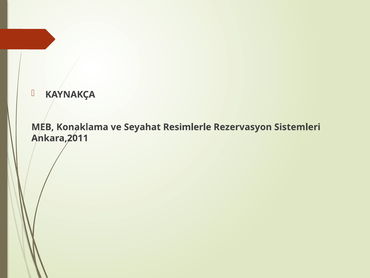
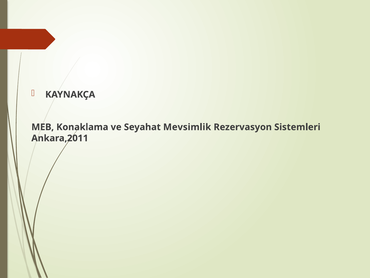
Resimlerle: Resimlerle -> Mevsimlik (187, 127)
